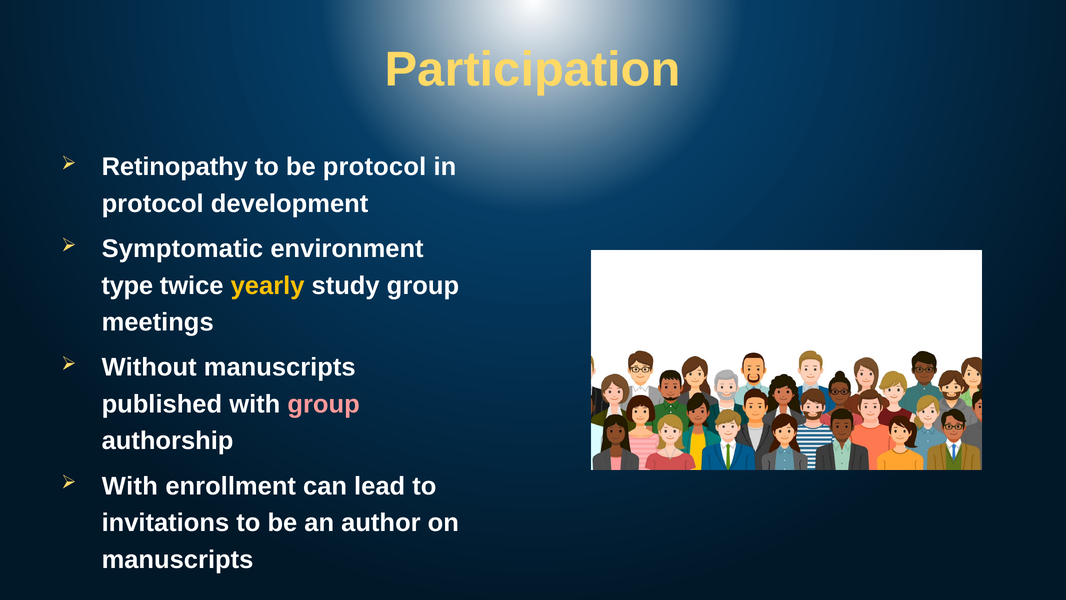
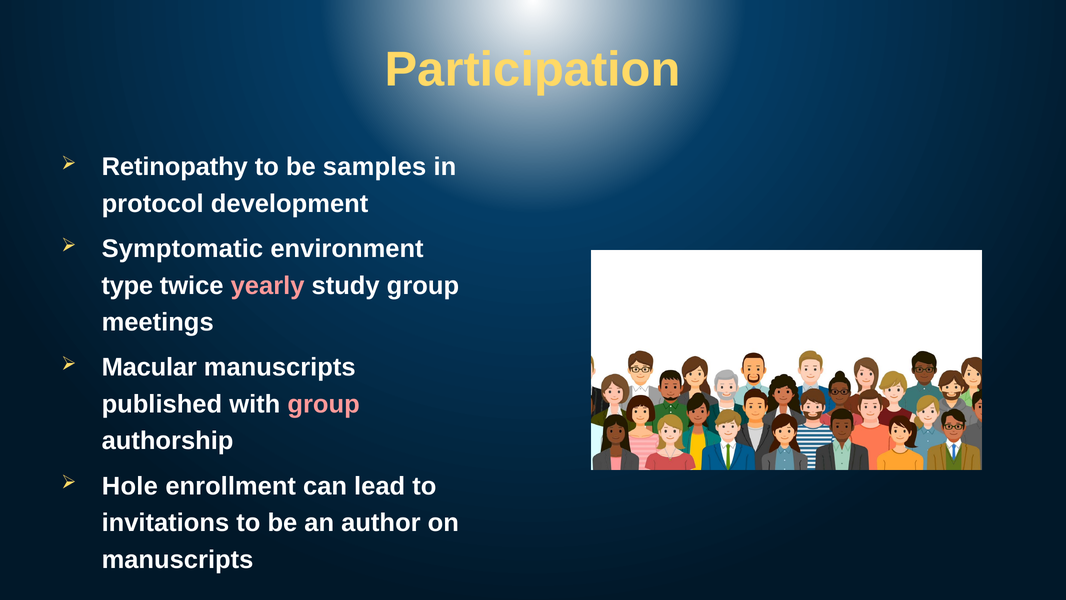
be protocol: protocol -> samples (375, 167)
yearly colour: yellow -> pink (268, 285)
Without: Without -> Macular (149, 367)
With: With -> Hole (130, 486)
